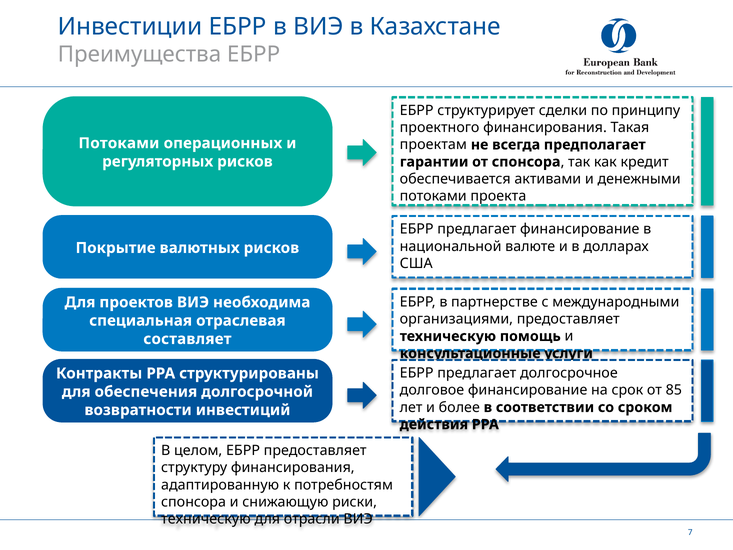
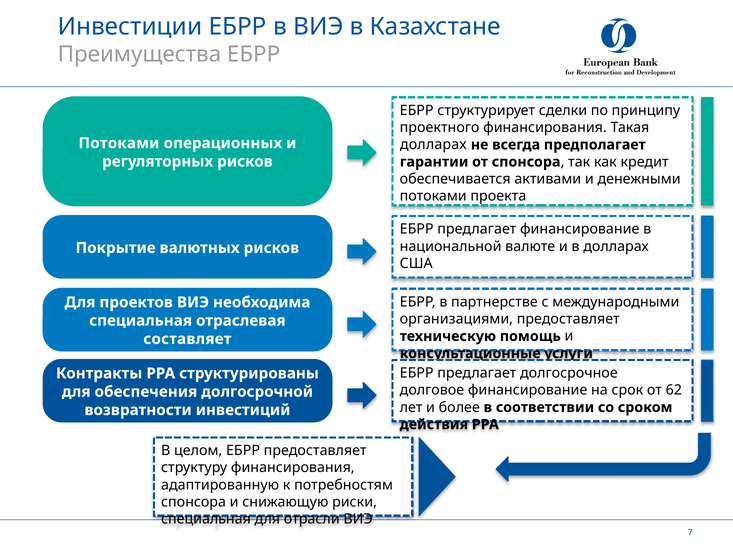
проектам: проектам -> долларах (433, 145)
85: 85 -> 62 (674, 390)
техническую: техническую -> специальная (206, 519)
